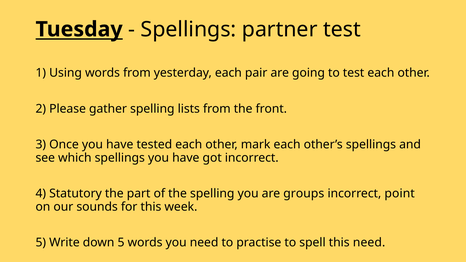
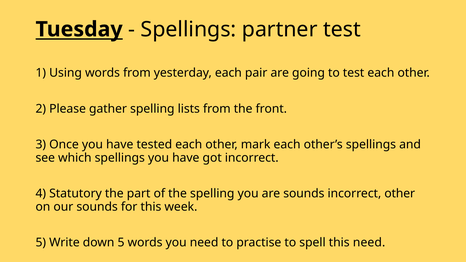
are groups: groups -> sounds (304, 194)
incorrect point: point -> other (400, 194)
